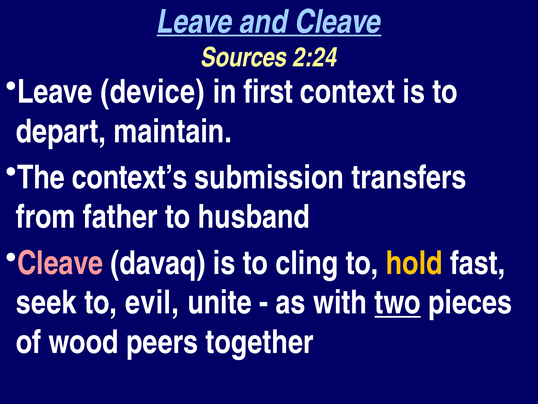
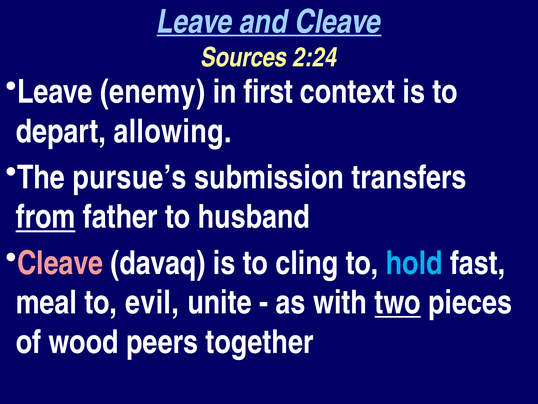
device: device -> enemy (153, 92)
maintain: maintain -> allowing (173, 131)
context’s: context’s -> pursue’s (129, 177)
from underline: none -> present (46, 217)
hold colour: yellow -> light blue (414, 263)
seek: seek -> meal (46, 302)
